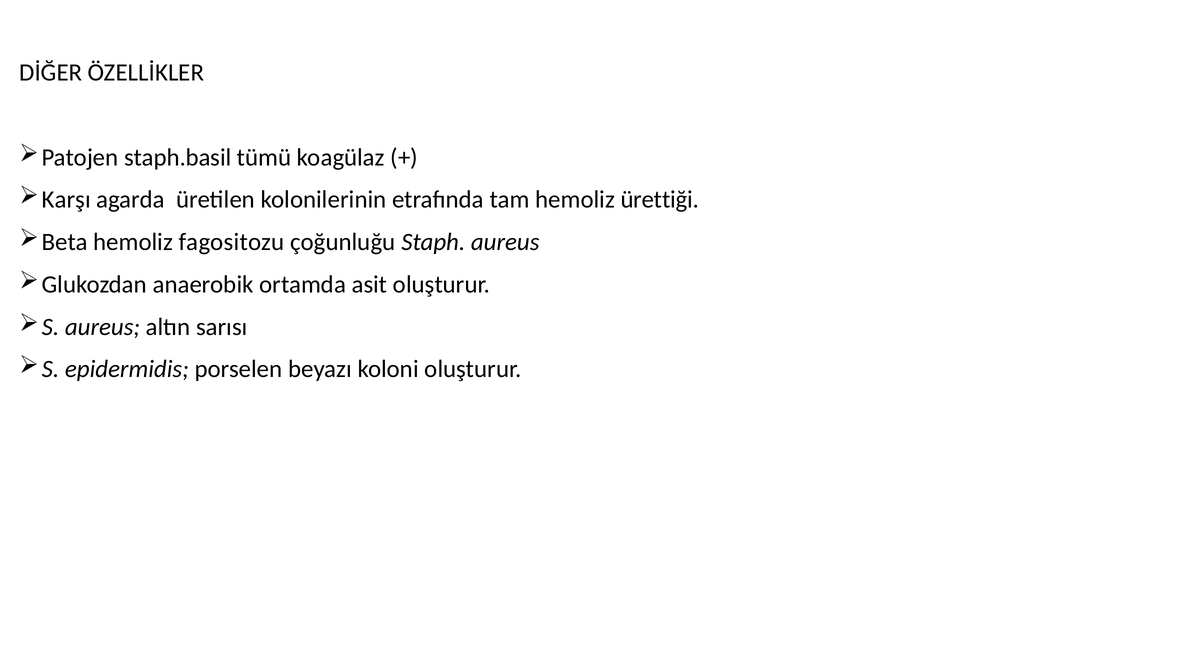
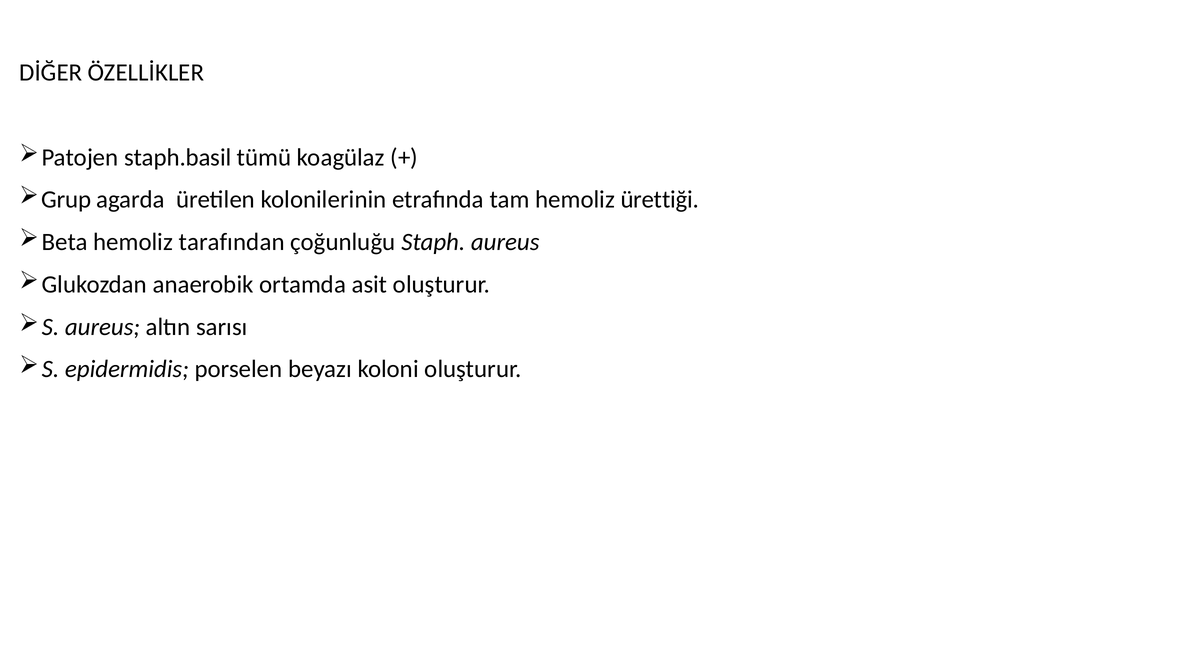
Karşı: Karşı -> Grup (66, 200)
fagositozu: fagositozu -> tarafından (232, 242)
